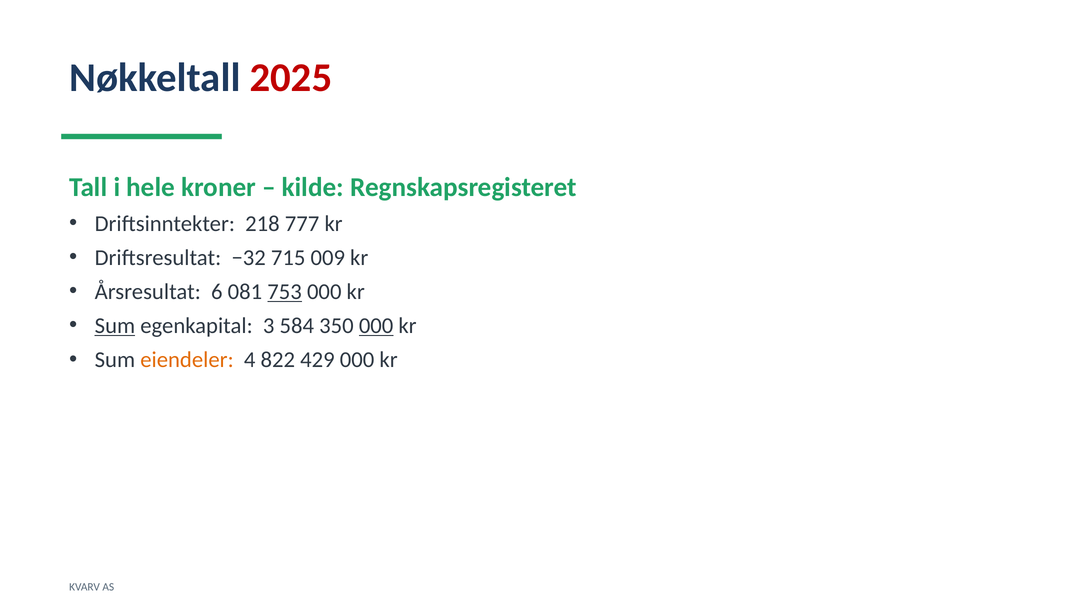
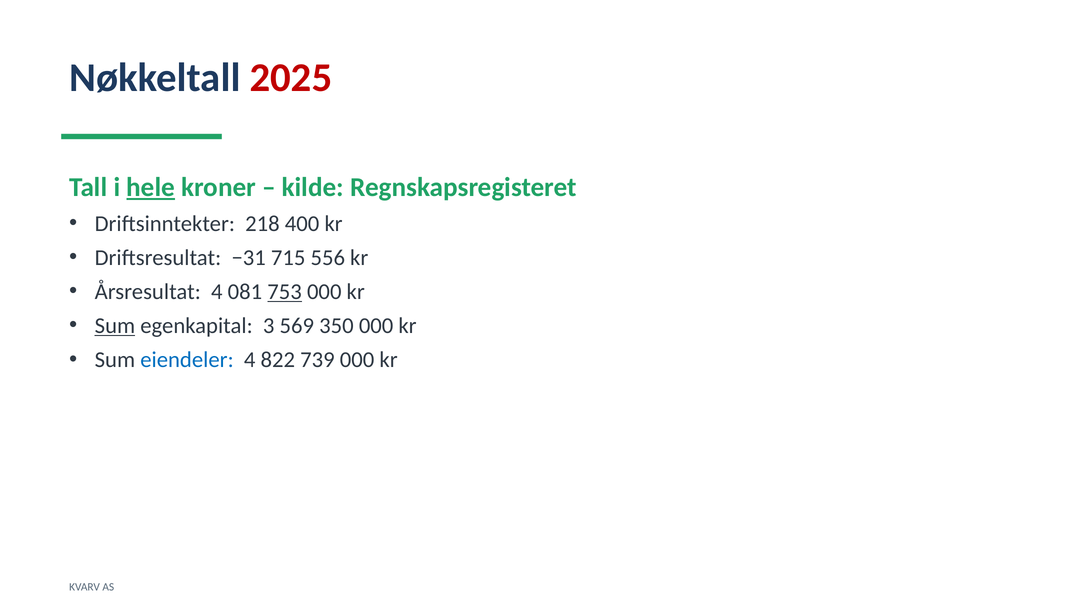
hele underline: none -> present (151, 187)
777: 777 -> 400 (302, 224)
−32: −32 -> −31 (249, 258)
009: 009 -> 556 (328, 258)
Årsresultat 6: 6 -> 4 (217, 292)
584: 584 -> 569 (297, 326)
000 underline: present -> none (376, 326)
eiendeler colour: orange -> blue (187, 360)
429: 429 -> 739 (317, 360)
